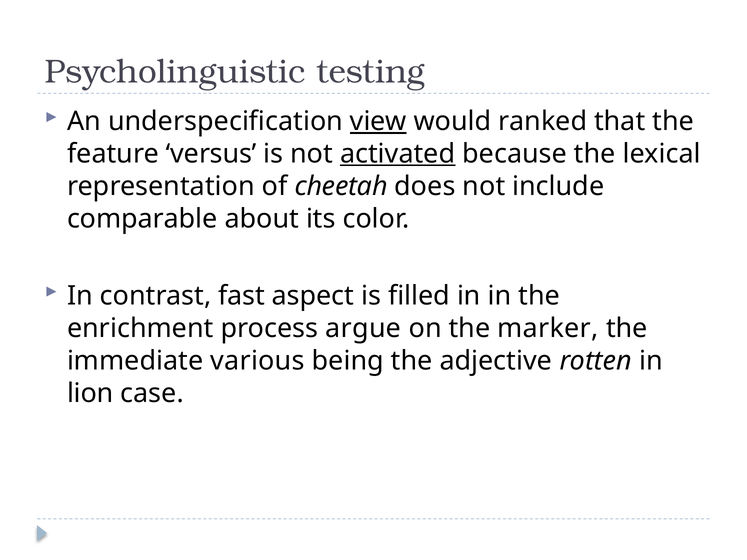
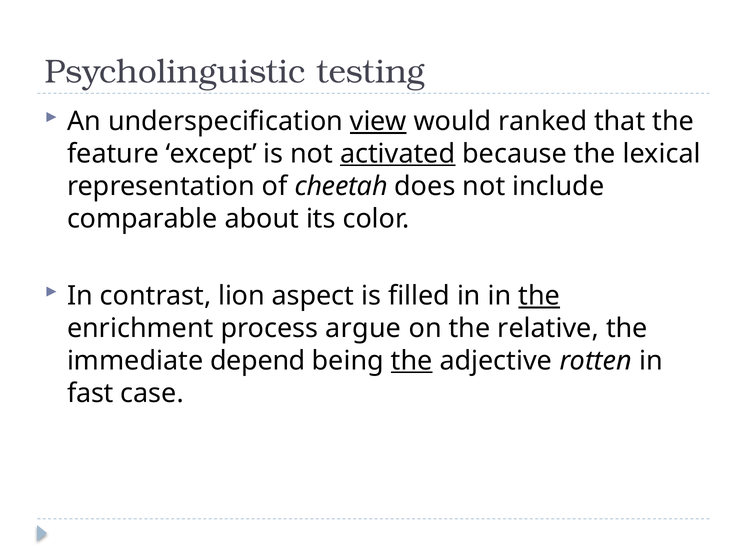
versus: versus -> except (211, 154)
fast: fast -> lion (241, 296)
the underline: none -> present (539, 296)
marker: marker -> relative (548, 329)
various: various -> depend (258, 361)
the underline: none -> present (412, 361)
lion: lion -> fast (90, 393)
